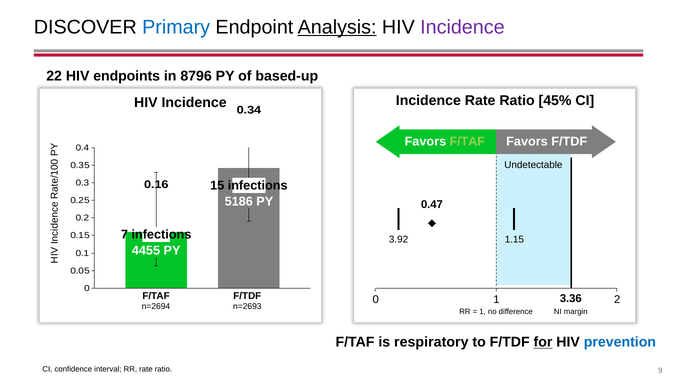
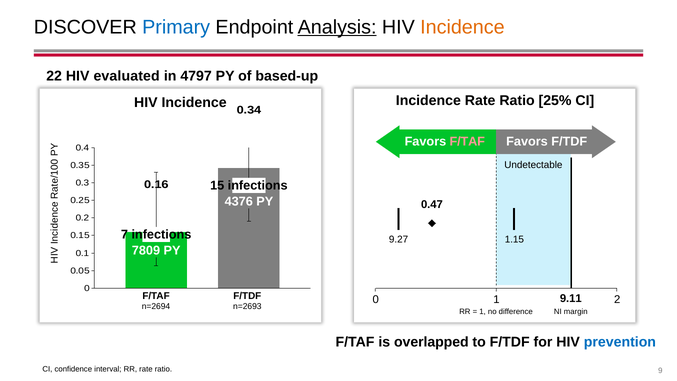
Incidence colour: purple -> orange (462, 27)
endpoints: endpoints -> evaluated (127, 76)
8796: 8796 -> 4797 (196, 76)
45%: 45% -> 25% (555, 100)
F/TAF colour: light green -> pink (467, 142)
5186: 5186 -> 4376 (239, 201)
3.92: 3.92 -> 9.27 (399, 239)
4455: 4455 -> 7809 (146, 250)
3.36: 3.36 -> 9.11 (571, 299)
respiratory: respiratory -> overlapped (431, 342)
for underline: present -> none (543, 342)
